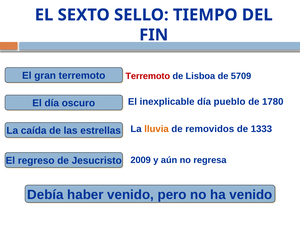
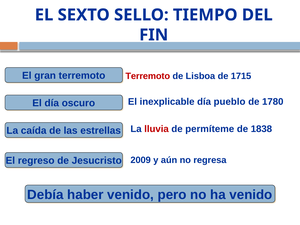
5709: 5709 -> 1715 (241, 76)
lluvia colour: orange -> red (157, 129)
removidos: removidos -> permíteme (210, 129)
1333: 1333 -> 1838 (261, 129)
